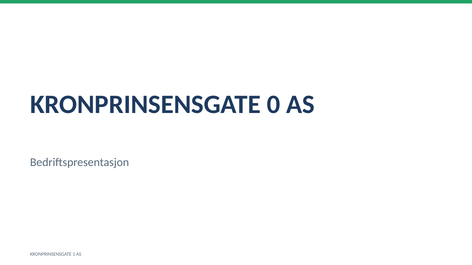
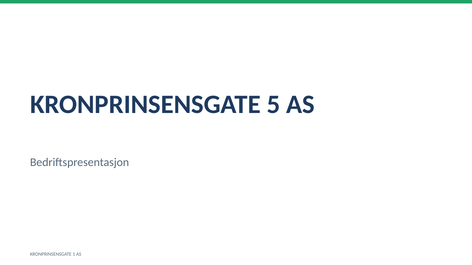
0: 0 -> 5 (273, 105)
